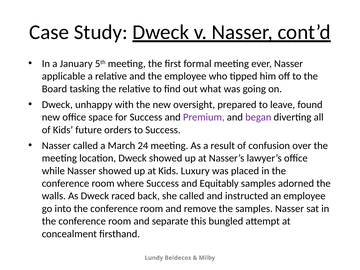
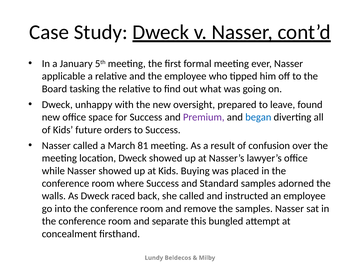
began colour: purple -> blue (258, 117)
24: 24 -> 81 (143, 146)
Luxury: Luxury -> Buying (195, 171)
Equitably: Equitably -> Standard (219, 183)
